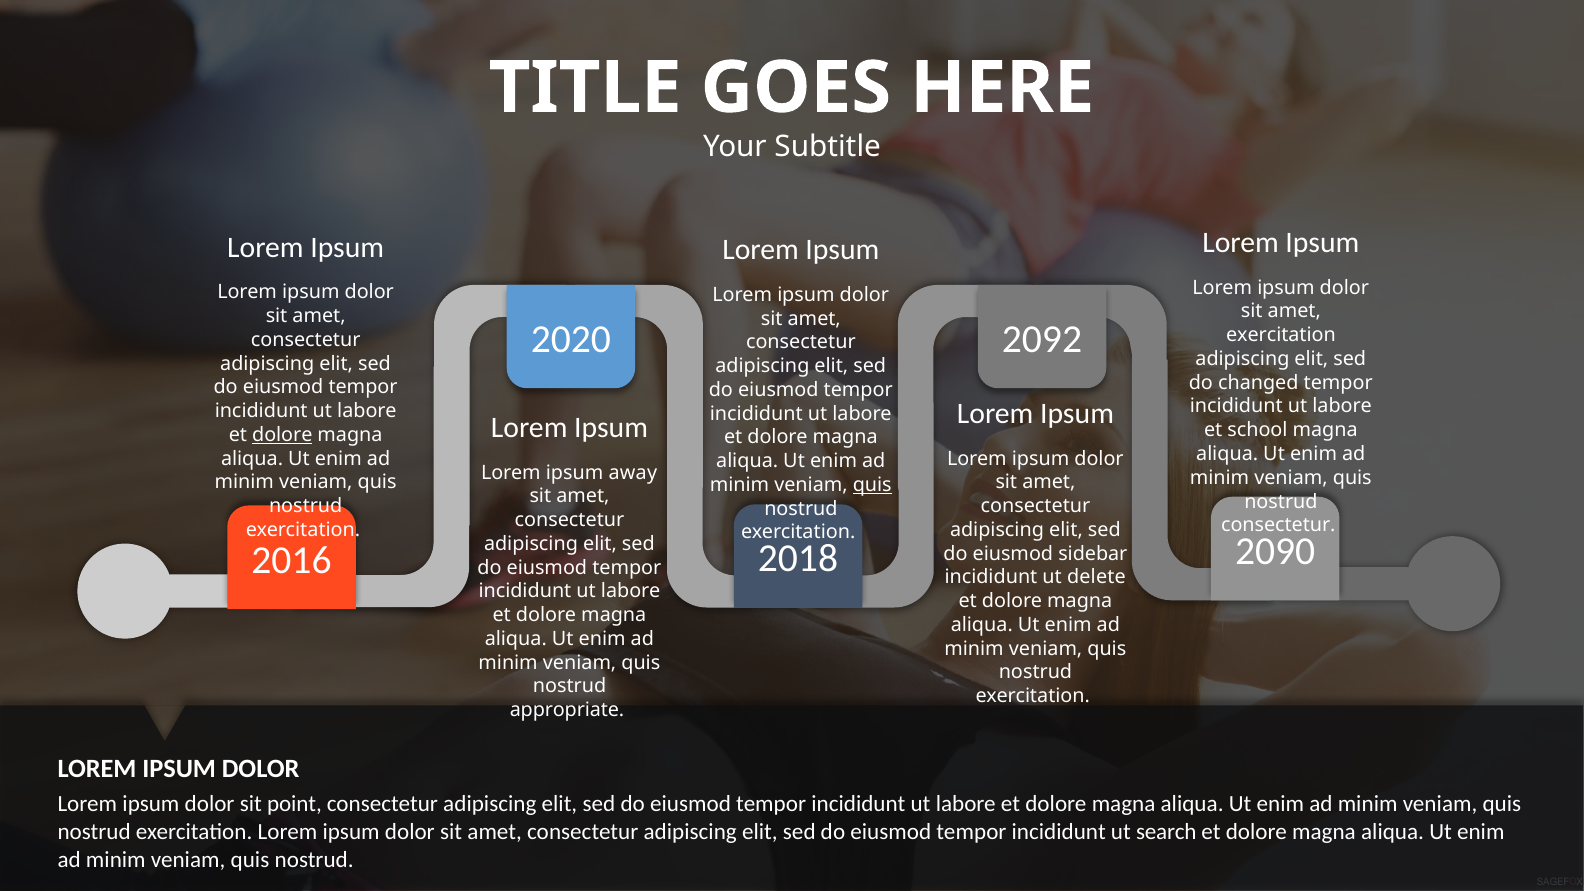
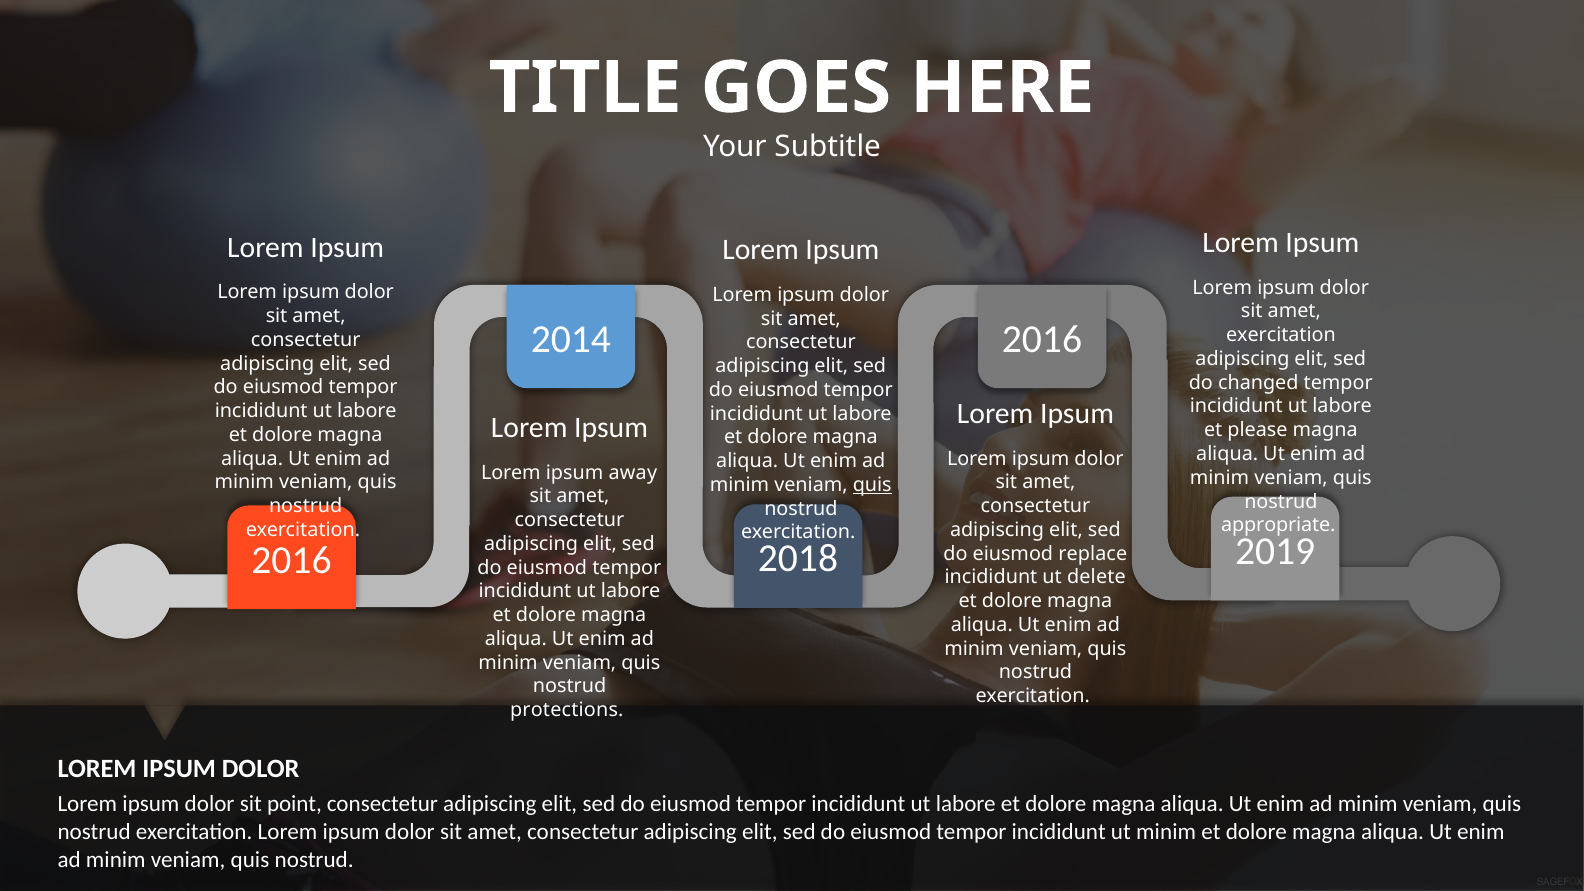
2020: 2020 -> 2014 (571, 339)
2092: 2092 -> 2016 (1042, 339)
school: school -> please (1257, 430)
dolore underline: present -> none (282, 435)
consectetur: consectetur -> appropriate (1278, 525)
2090: 2090 -> 2019 (1275, 551)
sidebar: sidebar -> replace (1093, 554)
appropriate: appropriate -> protections (567, 710)
ut search: search -> minim (1166, 832)
